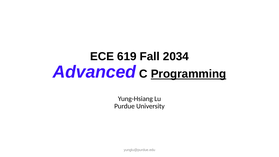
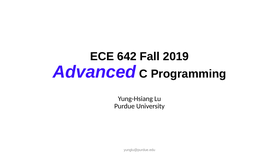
619: 619 -> 642 (127, 56)
2034: 2034 -> 2019 (176, 56)
Programming underline: present -> none (189, 74)
